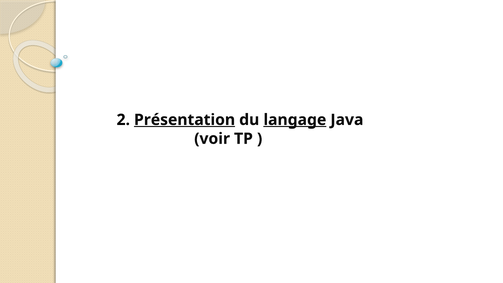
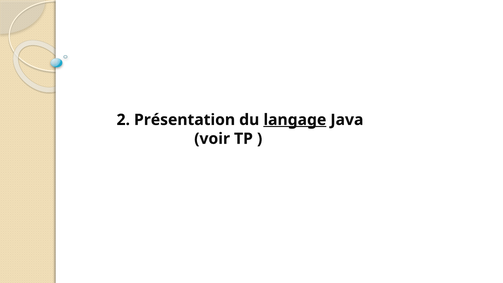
Présentation underline: present -> none (185, 120)
